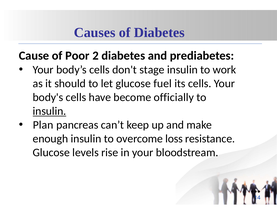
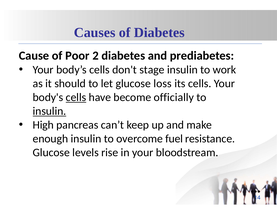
fuel: fuel -> loss (163, 84)
cells underline: none -> present (76, 98)
Plan: Plan -> High (43, 125)
loss: loss -> fuel (174, 139)
